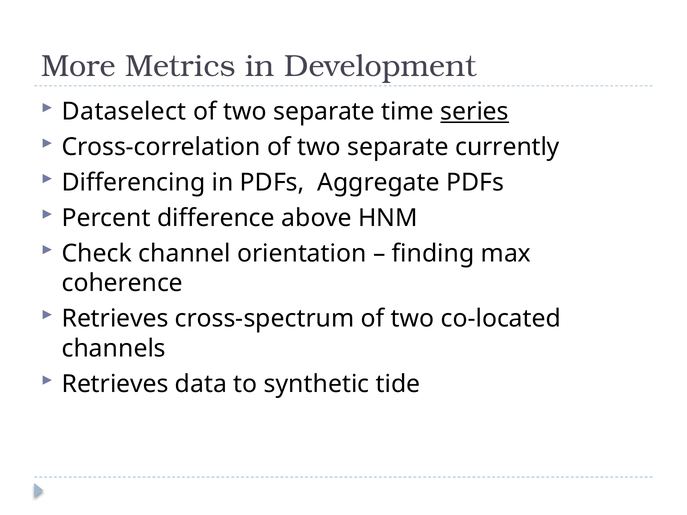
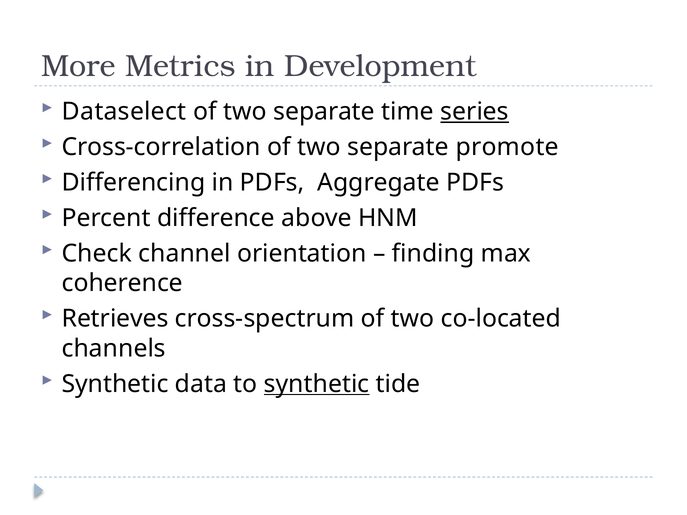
currently: currently -> promote (507, 147)
Retrieves: Retrieves -> Synthetic (115, 384)
synthetic underline: none -> present (317, 384)
